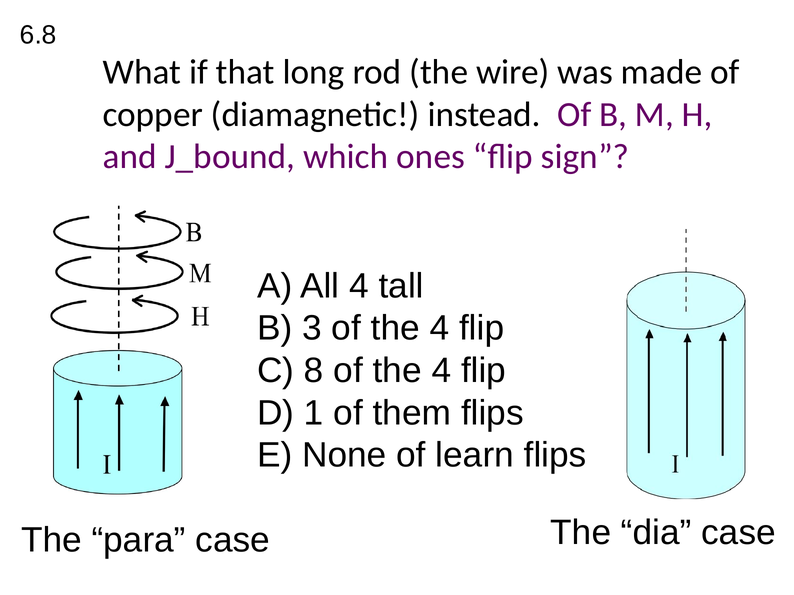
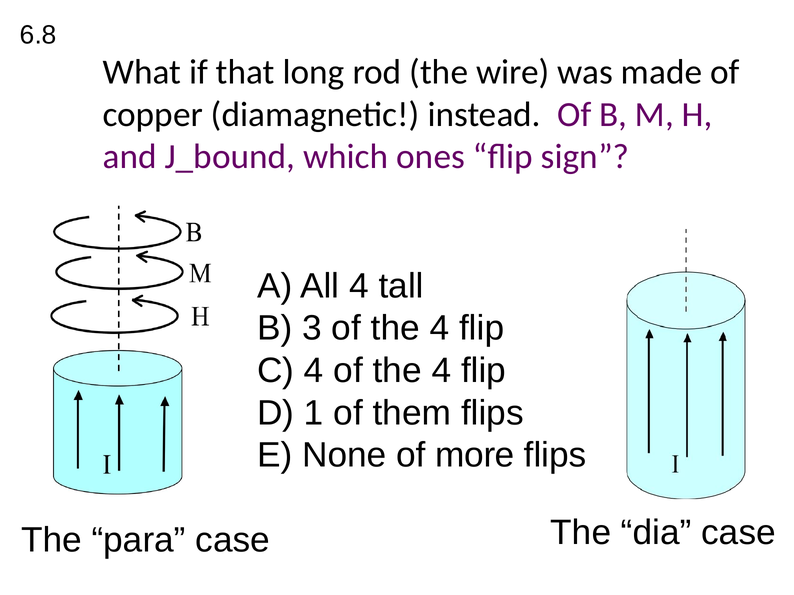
C 8: 8 -> 4 (314, 371)
learn: learn -> more (475, 456)
